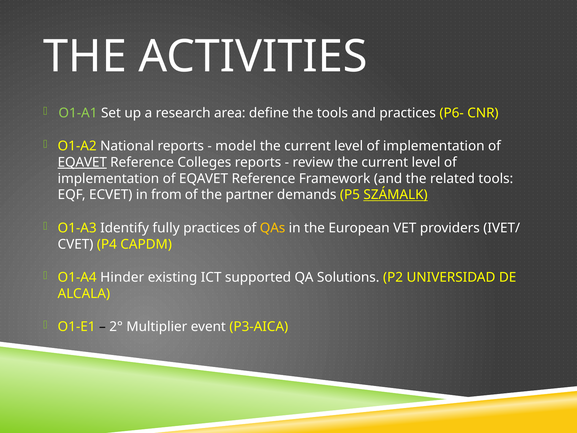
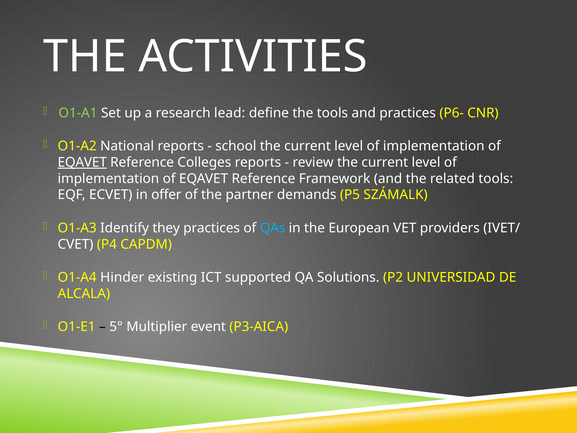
area: area -> lead (230, 113)
model: model -> school (236, 146)
from: from -> offer (166, 195)
SZÁMALK underline: present -> none (396, 195)
fully: fully -> they (166, 228)
QAs colour: yellow -> light blue (273, 228)
2°: 2° -> 5° (116, 327)
